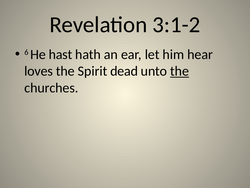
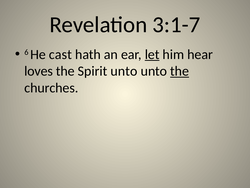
3:1-2: 3:1-2 -> 3:1-7 (176, 25)
hast: hast -> cast (60, 54)
let underline: none -> present (152, 54)
Spirit dead: dead -> unto (124, 71)
